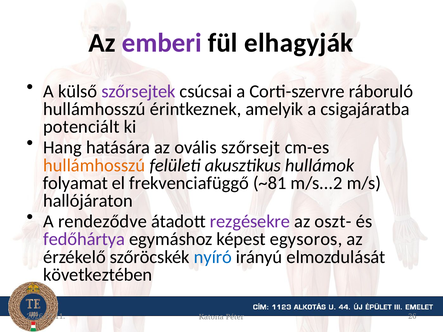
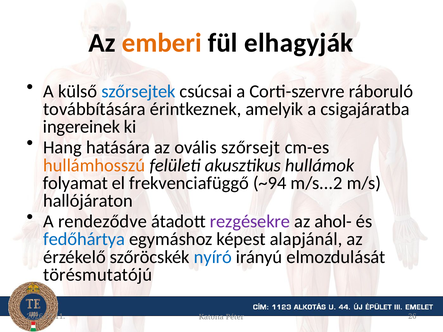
emberi colour: purple -> orange (162, 43)
szőrsejtek colour: purple -> blue (138, 91)
hullámhosszú: hullámhosszú -> továbbítására (94, 109)
potenciált: potenciált -> ingereinek (82, 127)
~81: ~81 -> ~94 (270, 183)
oszt-: oszt- -> ahol- (333, 222)
fedőhártya colour: purple -> blue (84, 239)
egysoros: egysoros -> alapjánál (306, 239)
következtében: következtében -> törésmutatójú (98, 275)
